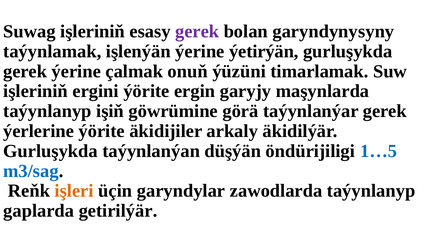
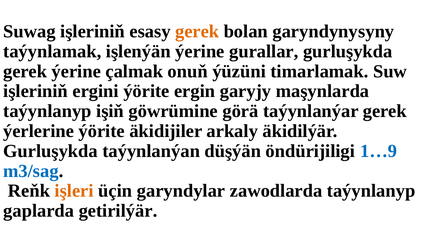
gerek colour: purple -> orange (197, 32)
ýetirýän: ýetirýän -> gurallar (264, 51)
1…5: 1…5 -> 1…9 (379, 151)
